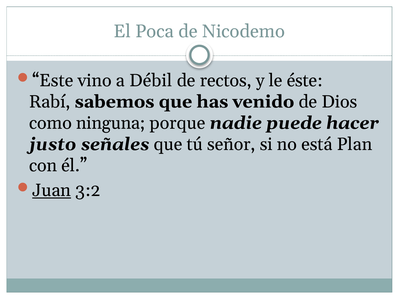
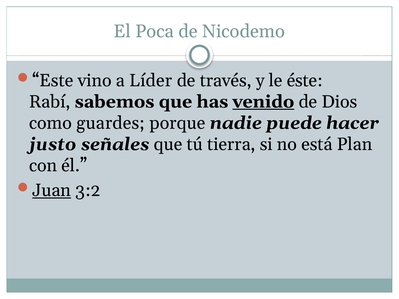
Débil: Débil -> Líder (151, 80)
rectos: rectos -> través (226, 80)
venido underline: none -> present (263, 102)
ninguna: ninguna -> guardes (111, 123)
señor: señor -> tierra (231, 144)
